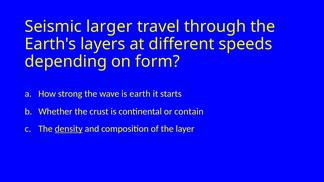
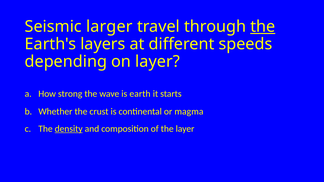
the underline: none -> present (263, 27)
on form: form -> layer (158, 61)
contain: contain -> magma (189, 112)
